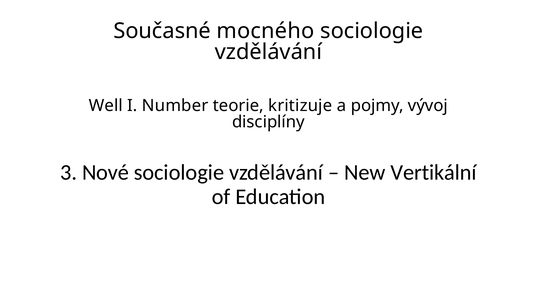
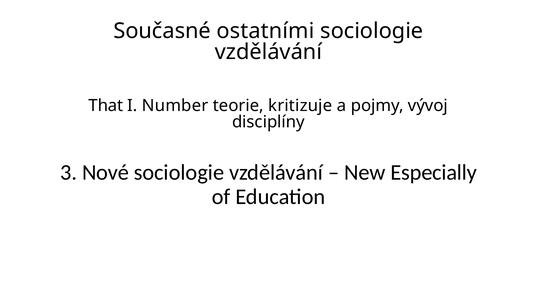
mocného: mocného -> ostatními (266, 31)
Well: Well -> That (106, 106)
Vertikální: Vertikální -> Especially (434, 173)
